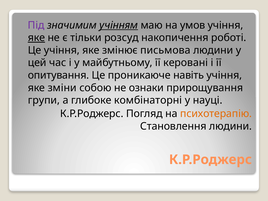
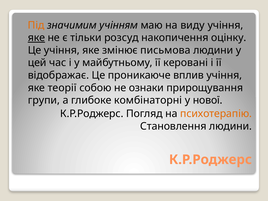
Під colour: purple -> orange (36, 25)
учінням underline: present -> none (119, 25)
умов: умов -> виду (193, 25)
роботі: роботі -> оцінку (229, 38)
опитування: опитування -> відображає (58, 75)
навіть: навіть -> вплив (189, 75)
зміни: зміни -> теорії (62, 88)
науці: науці -> нової (208, 100)
